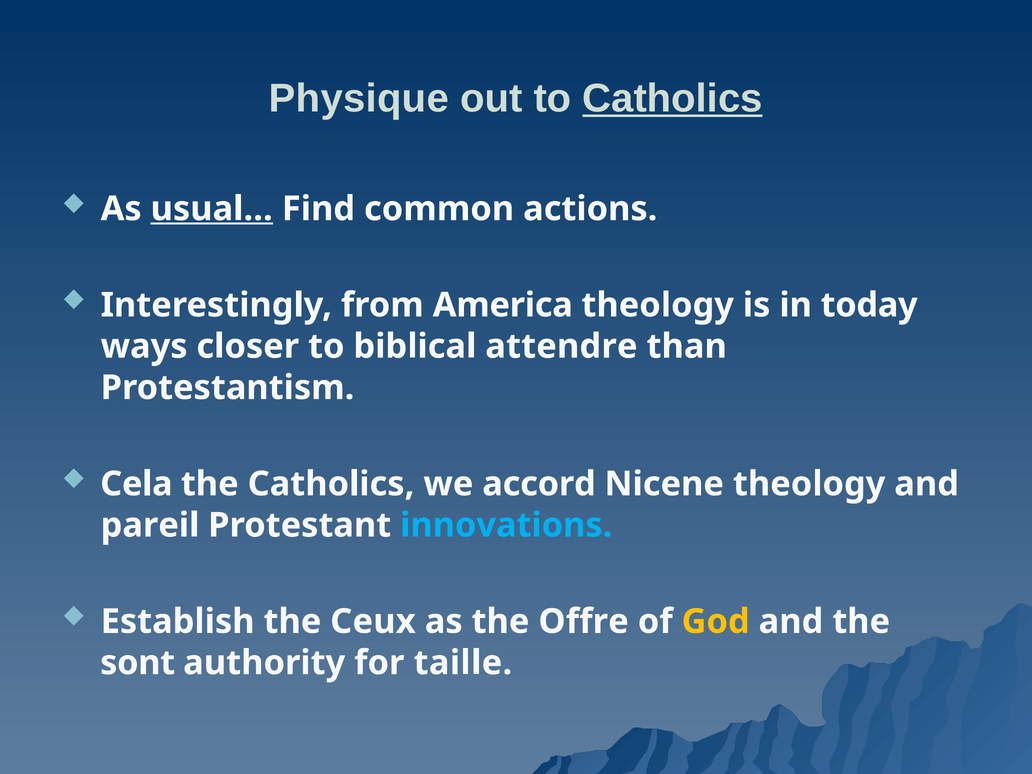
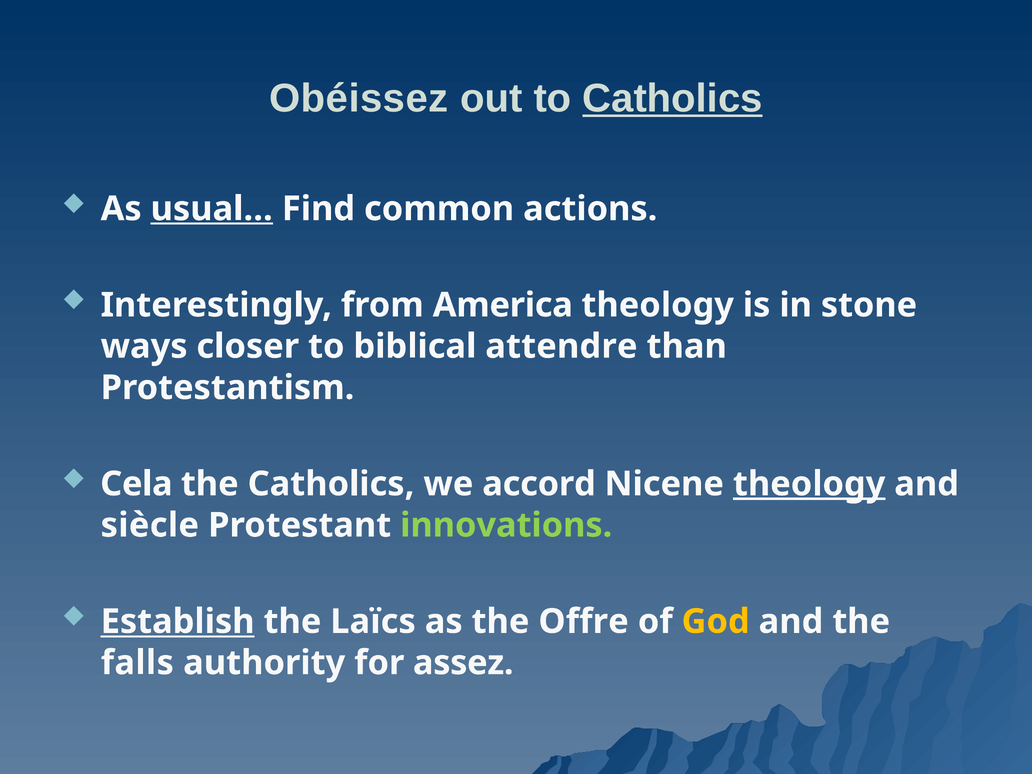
Physique: Physique -> Obéissez (359, 98)
today: today -> stone (869, 305)
theology underline: none -> present (809, 484)
pareil: pareil -> siècle (150, 525)
innovations colour: light blue -> light green (506, 525)
Establish underline: none -> present (178, 622)
Ceux: Ceux -> Laïcs (373, 622)
sont: sont -> falls (137, 663)
taille: taille -> assez (463, 663)
